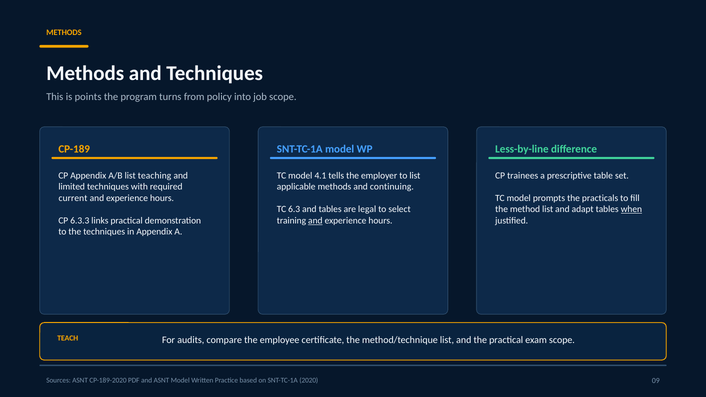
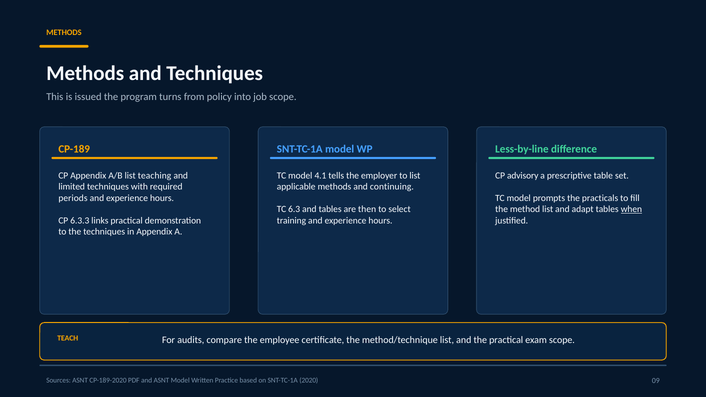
points: points -> issued (88, 97)
trainees: trainees -> advisory (523, 176)
current: current -> periods (73, 198)
legal: legal -> then (367, 209)
and underline: present -> none (315, 221)
